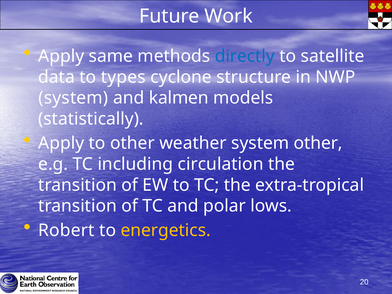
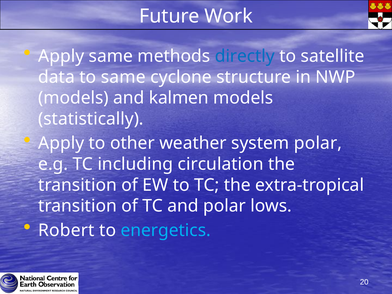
to types: types -> same (123, 77)
system: system -> models (73, 98)
system other: other -> polar (318, 143)
energetics colour: yellow -> light blue (166, 230)
